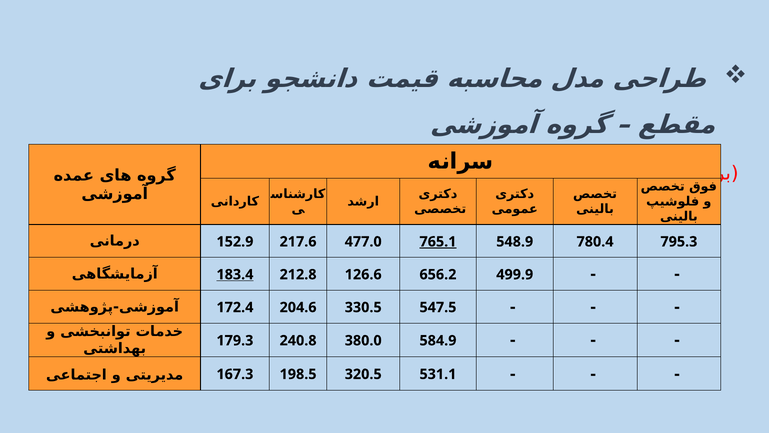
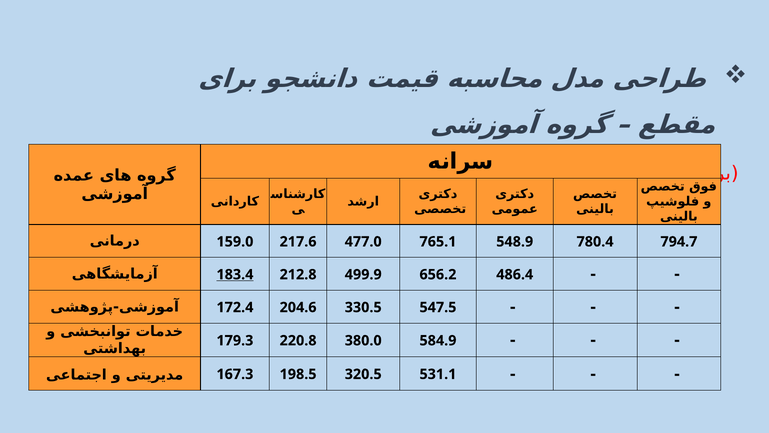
152.9: 152.9 -> 159.0 (235, 241)
765.1 underline: present -> none (438, 241)
795.3: 795.3 -> 794.7 (679, 241)
126.6: 126.6 -> 499.9 (363, 274)
499.9: 499.9 -> 486.4 (515, 274)
240.8: 240.8 -> 220.8 (298, 340)
